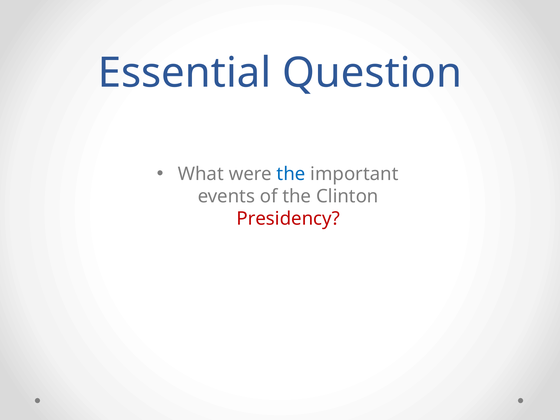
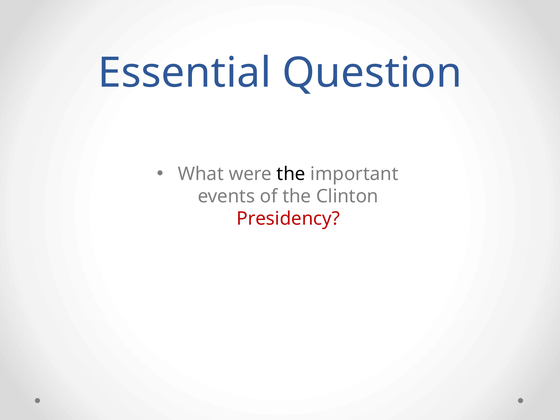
the colour: blue -> black (291, 174)
